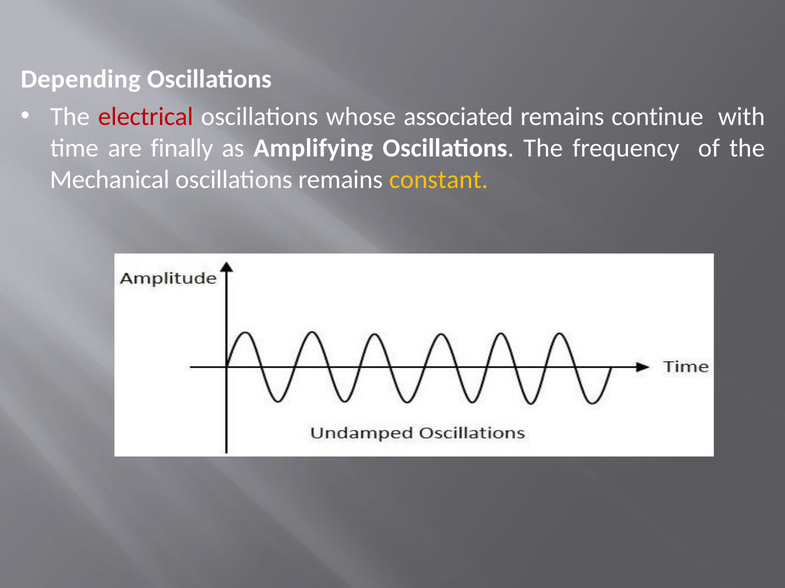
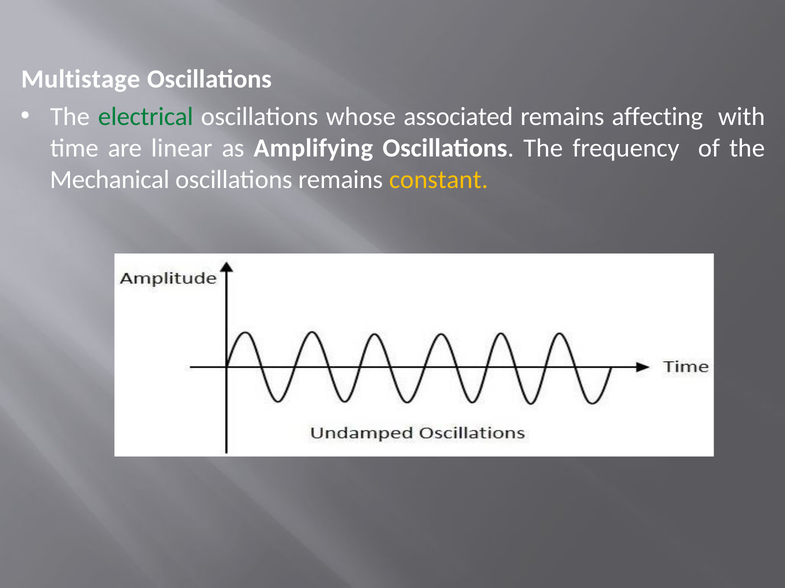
Depending: Depending -> Multistage (81, 79)
electrical colour: red -> green (146, 117)
continue: continue -> affecting (657, 117)
finally: finally -> linear (182, 148)
